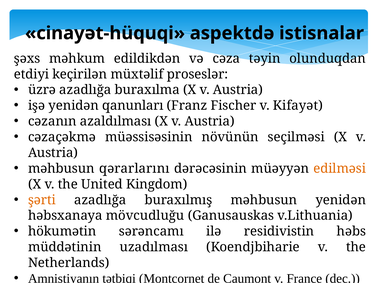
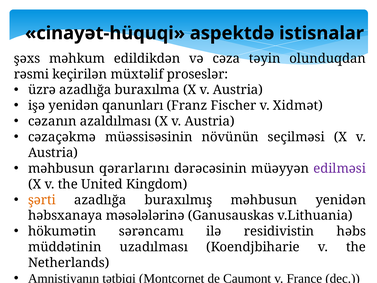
etdiyi: etdiyi -> rəsmi (32, 74)
Kifayət: Kifayət -> Xidmət (298, 106)
edilməsi colour: orange -> purple (340, 168)
mövcudluğu: mövcudluğu -> məsələlərinə (145, 215)
